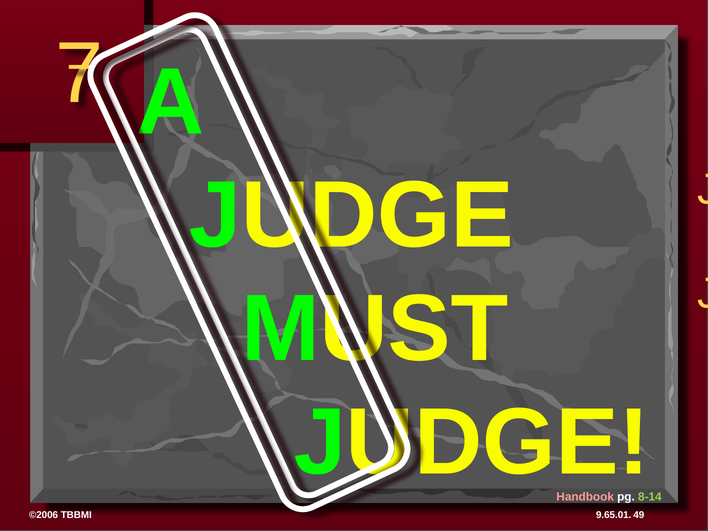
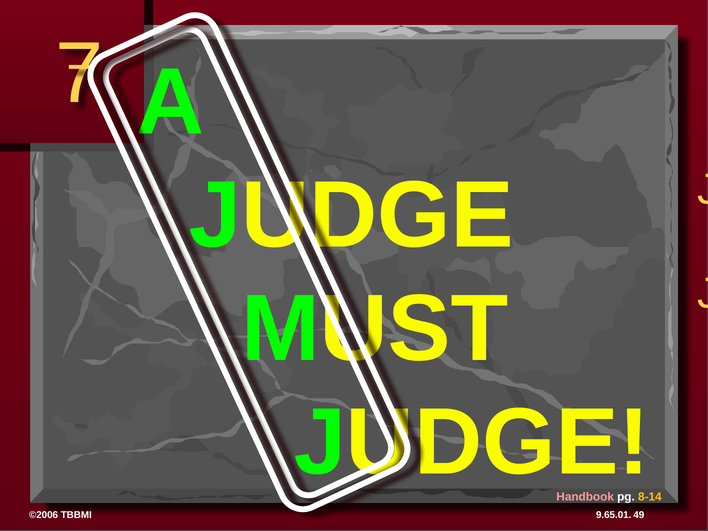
8-14 colour: light green -> yellow (650, 497)
